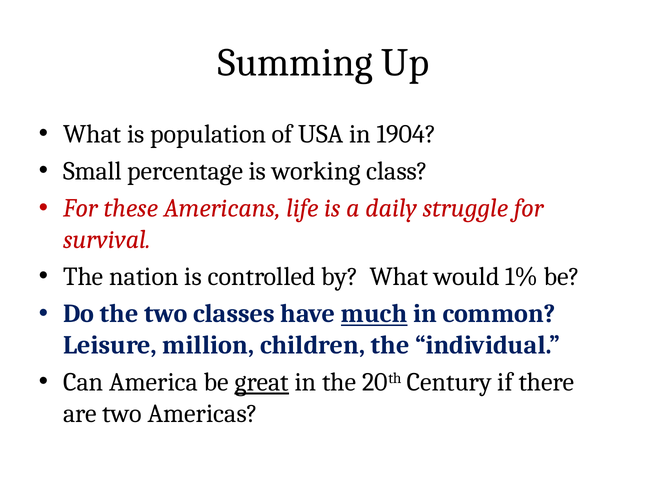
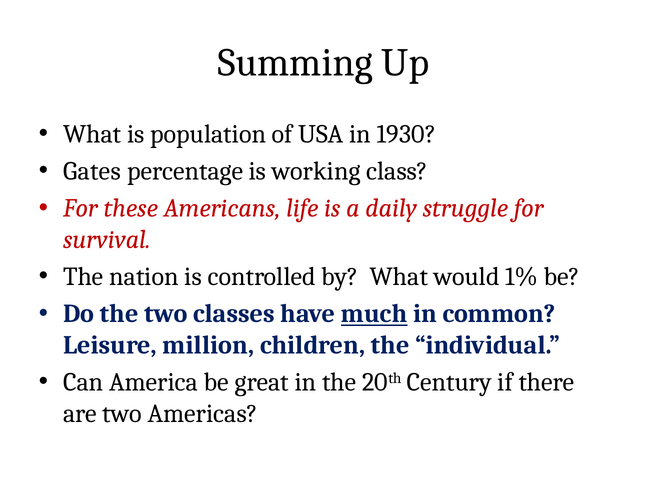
1904: 1904 -> 1930 (406, 134)
Small: Small -> Gates (92, 171)
great underline: present -> none (262, 382)
